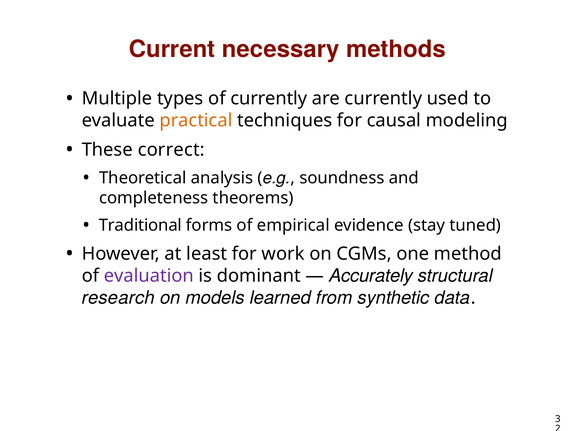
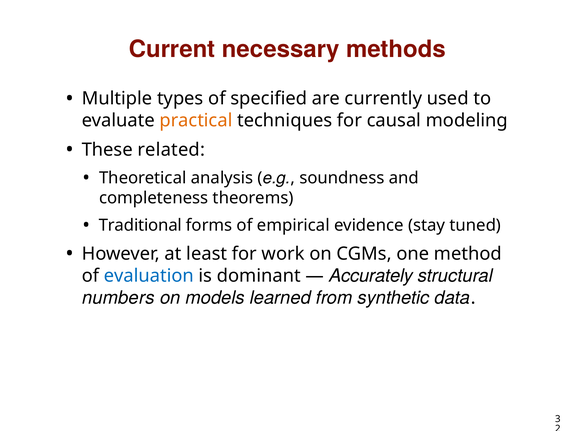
of currently: currently -> specified (269, 99)
correct: correct -> related (171, 150)
evaluation colour: purple -> blue (149, 276)
research: research -> numbers (118, 298)
